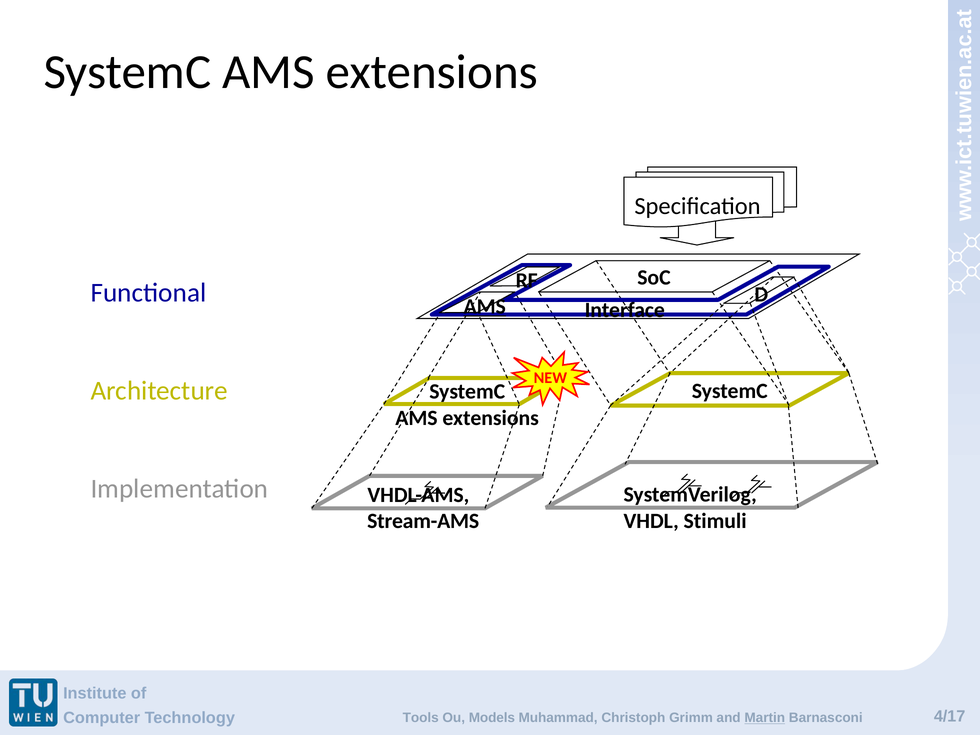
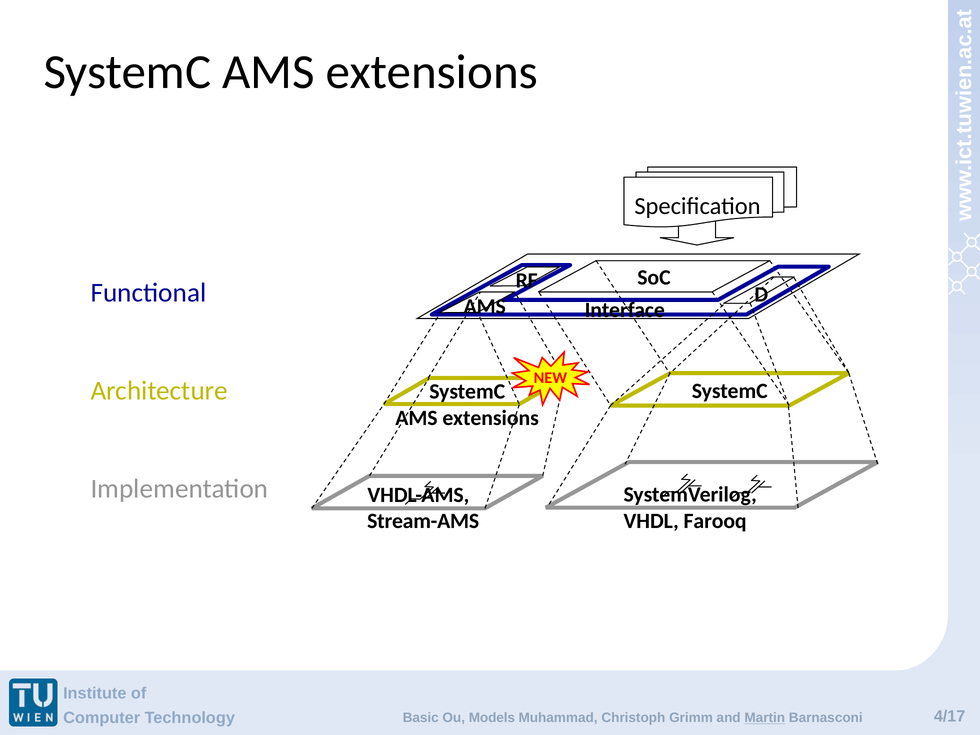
AMS underline: present -> none (485, 307)
Stimuli: Stimuli -> Farooq (715, 521)
Tools: Tools -> Basic (421, 718)
